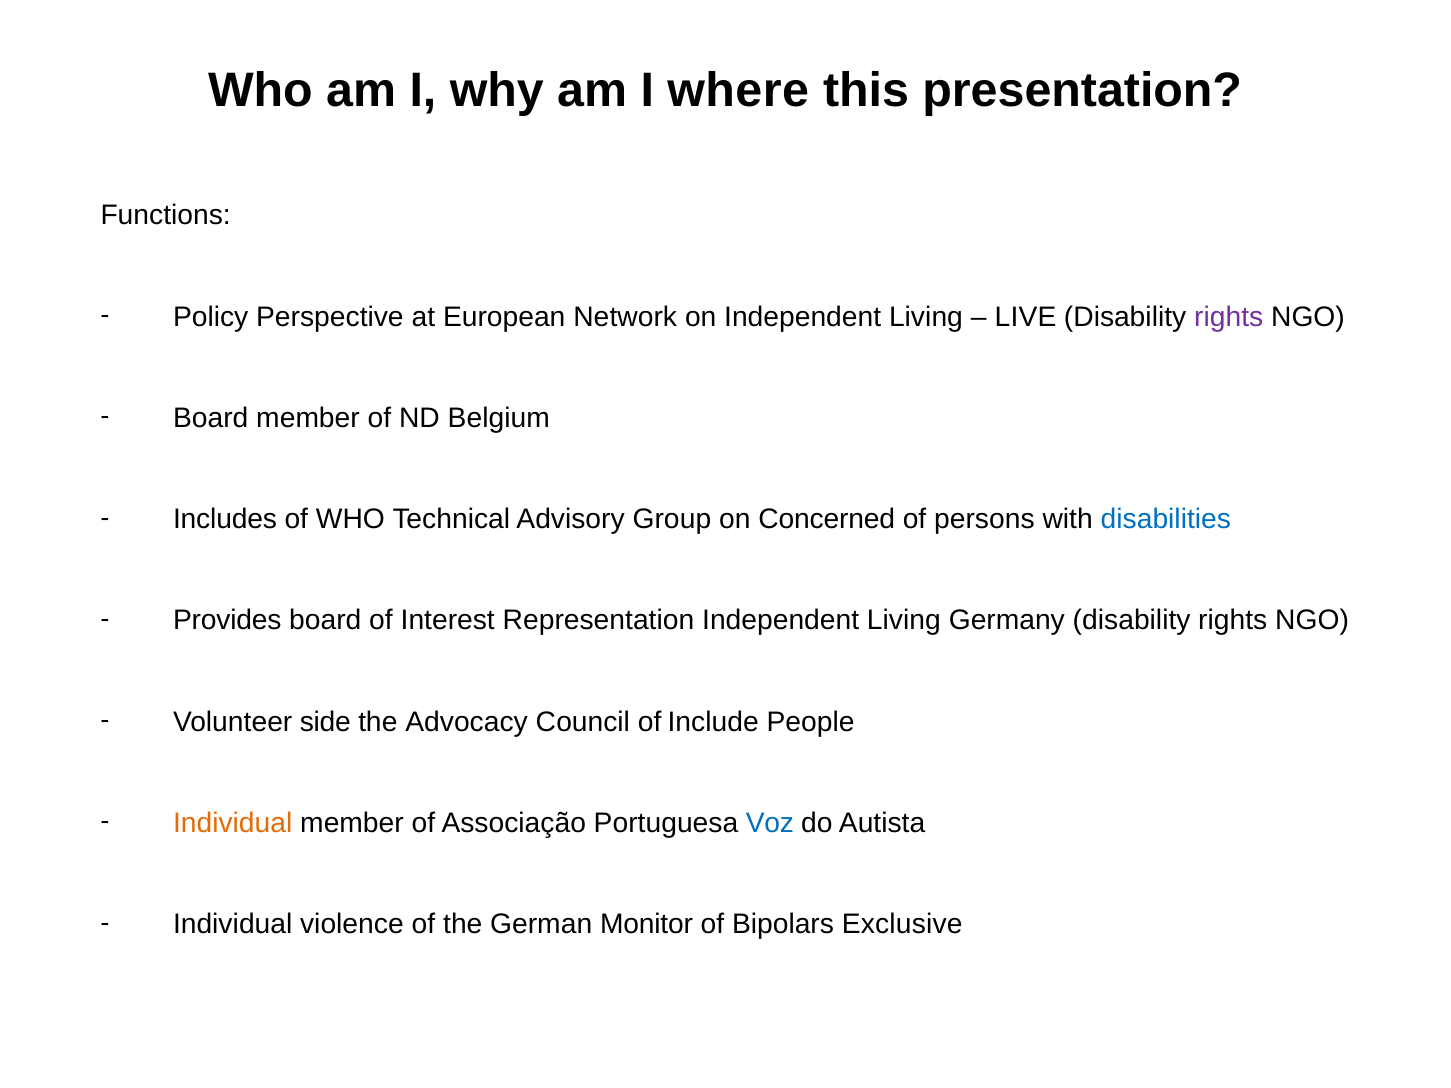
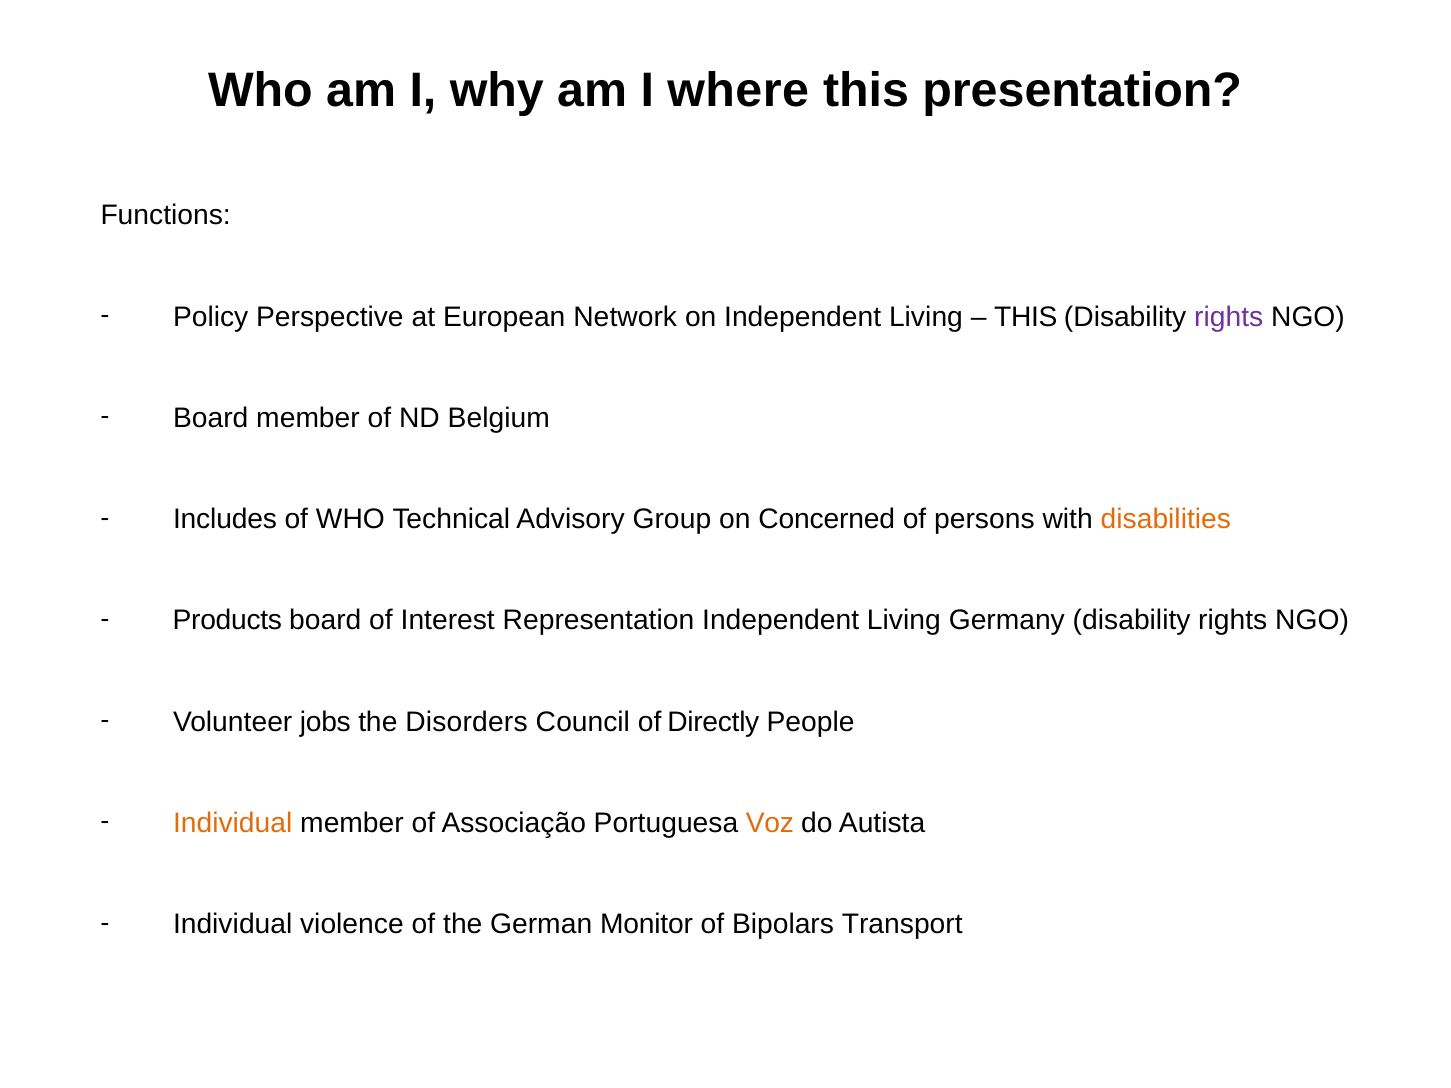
LIVE: LIVE -> THIS (1026, 317)
disabilities colour: blue -> orange (1166, 519)
Provides: Provides -> Products (227, 621)
side: side -> jobs (325, 722)
Advocacy: Advocacy -> Disorders (466, 722)
Include: Include -> Directly (713, 722)
Voz colour: blue -> orange (770, 823)
Exclusive: Exclusive -> Transport (902, 924)
